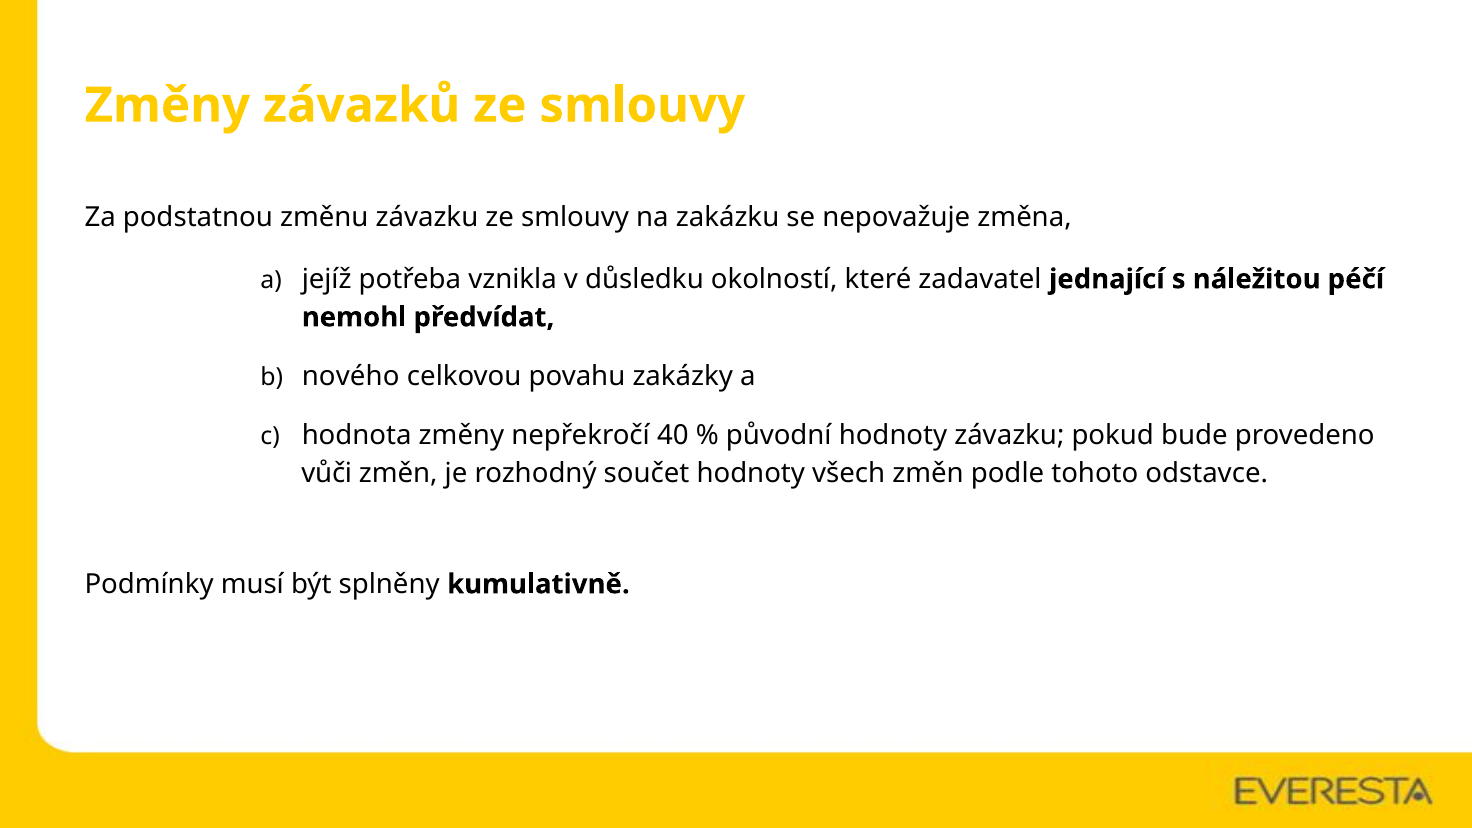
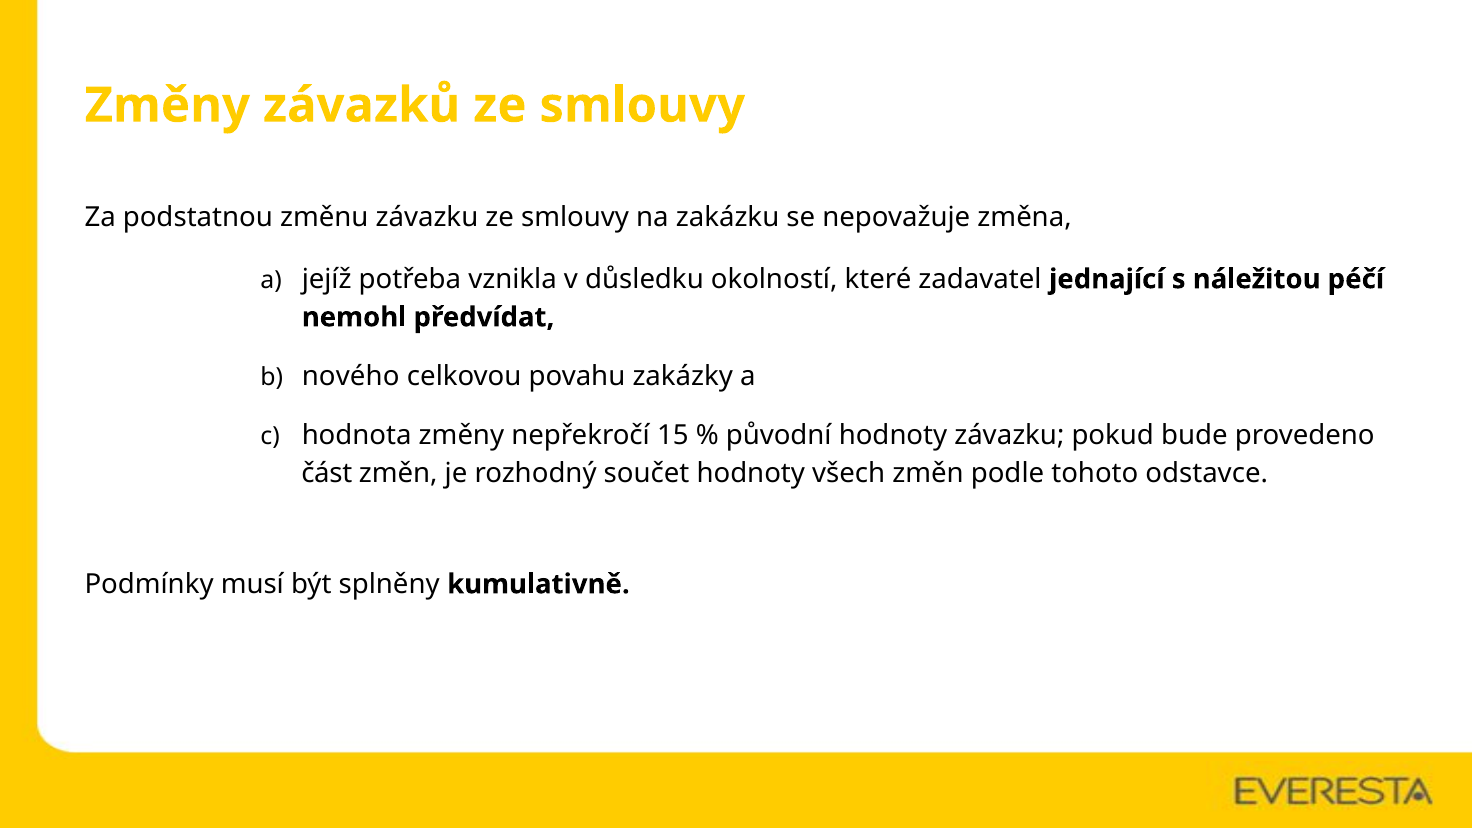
40: 40 -> 15 (673, 435)
vůči: vůči -> část (327, 473)
